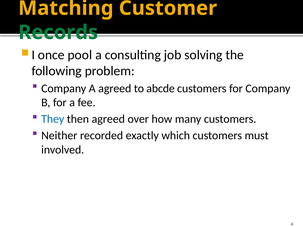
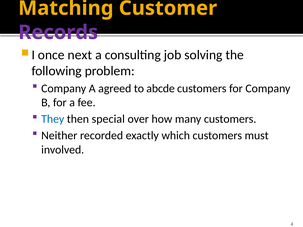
Records colour: green -> purple (58, 32)
pool: pool -> next (80, 55)
then agreed: agreed -> special (108, 119)
